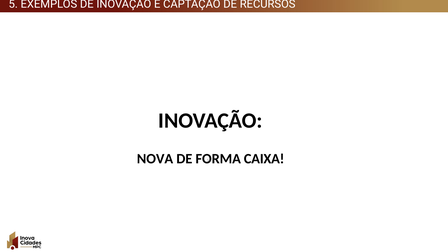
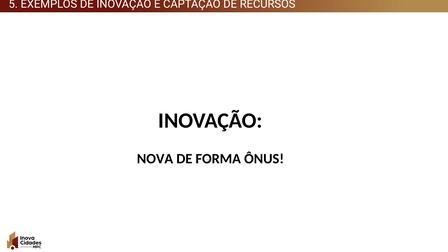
CAIXA: CAIXA -> ÔNUS (264, 159)
